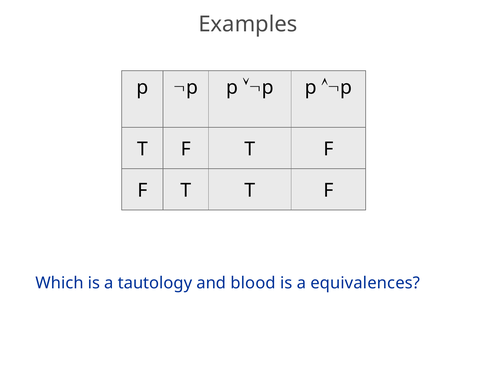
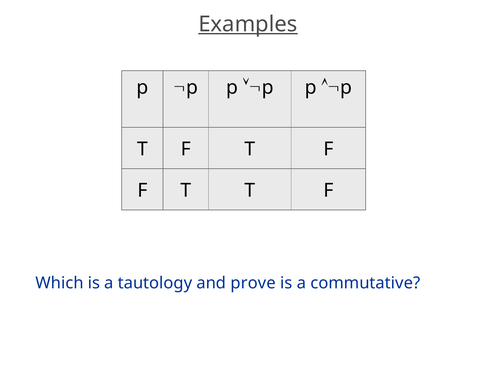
Examples underline: none -> present (248, 24)
blood: blood -> prove (253, 283)
equivalences: equivalences -> commutative (365, 283)
